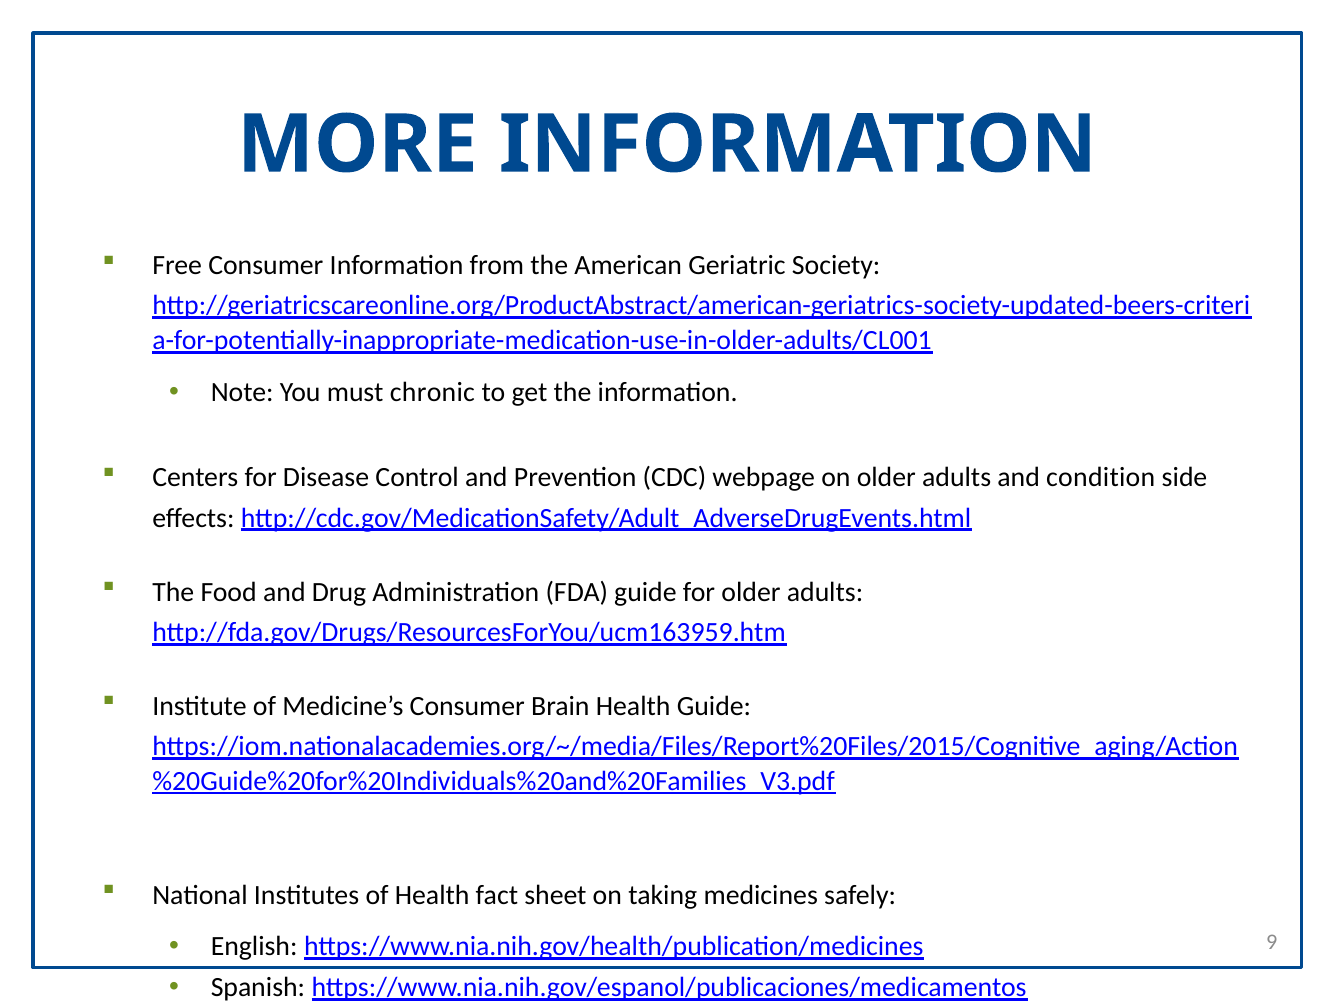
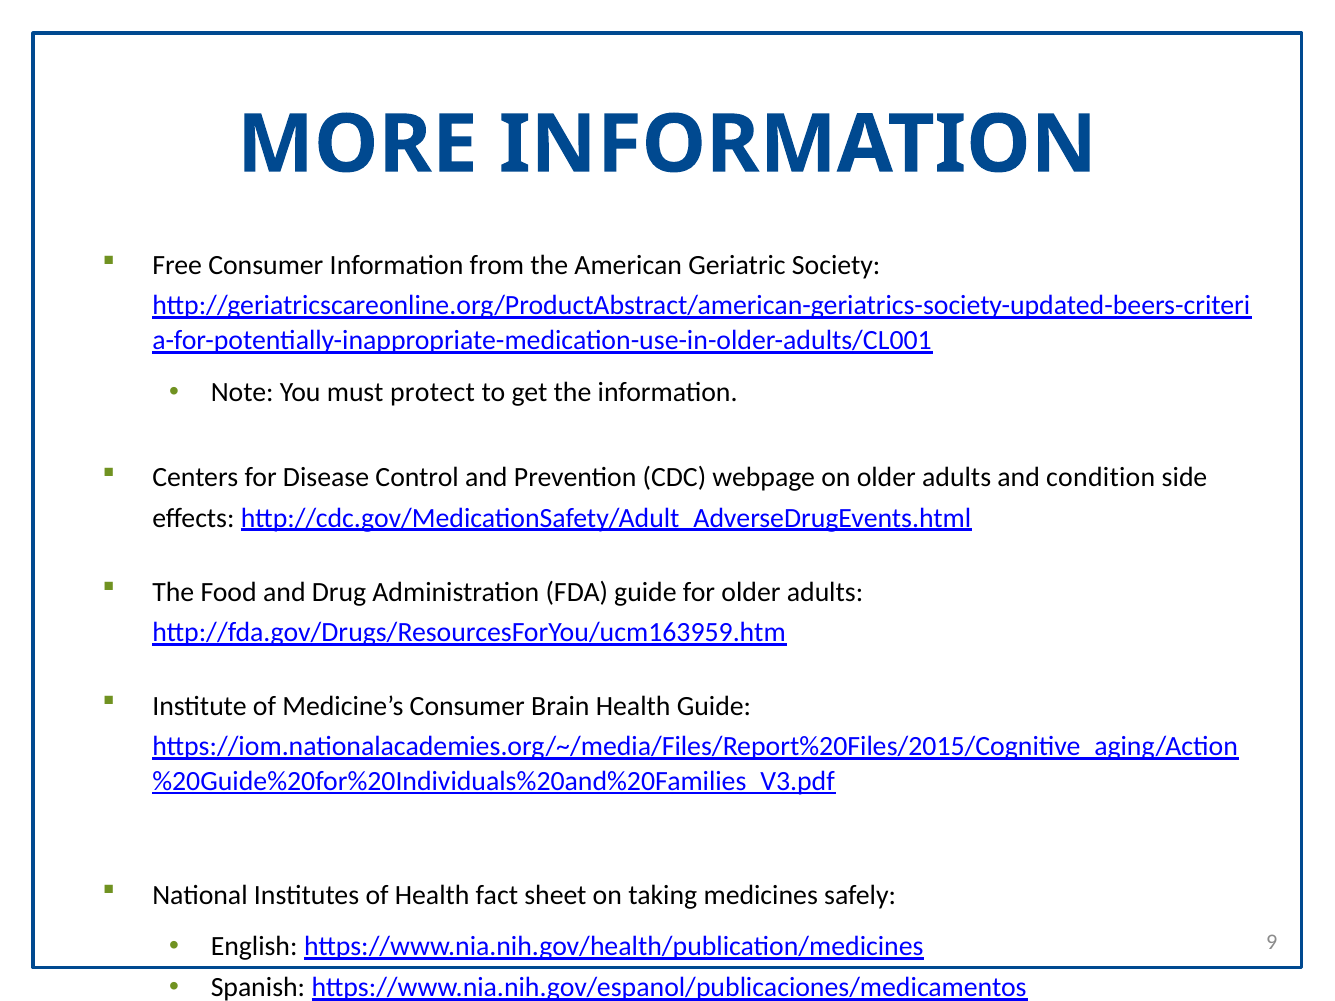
chronic: chronic -> protect (432, 393)
